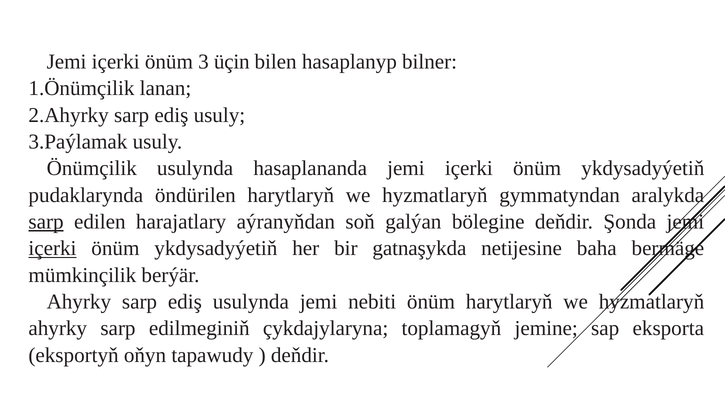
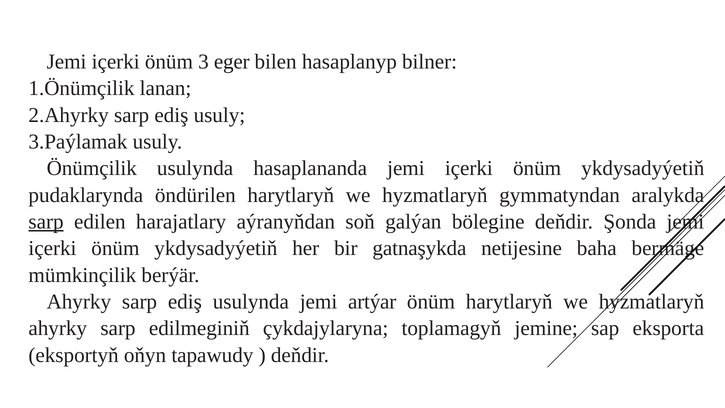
üçin: üçin -> eger (232, 62)
içerki underline: present -> none (52, 248)
nebiti: nebiti -> artýar (372, 302)
